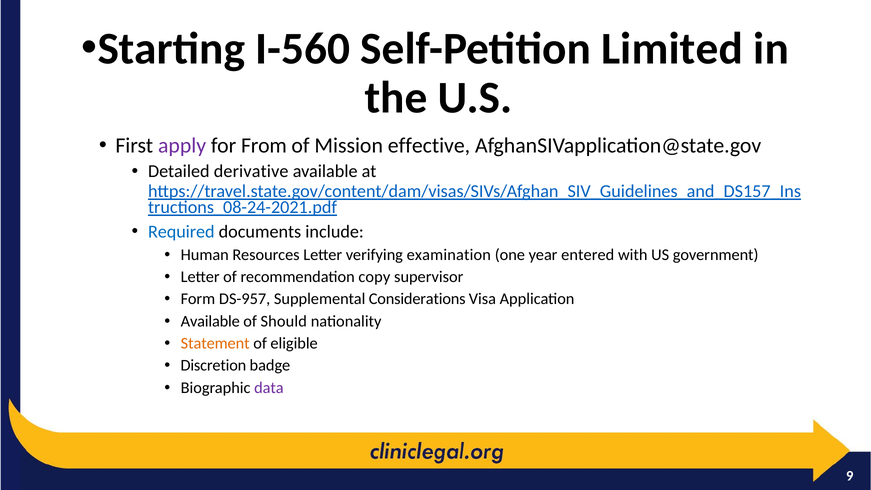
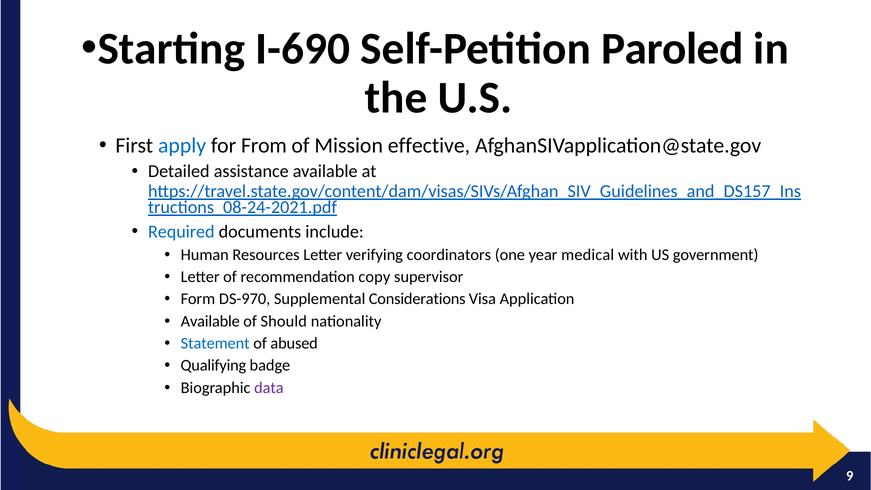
I-560: I-560 -> I-690 (303, 49)
Limited: Limited -> Paroled (672, 49)
apply colour: purple -> blue (182, 145)
derivative: derivative -> assistance (251, 171)
examination: examination -> coordinators (449, 255)
entered: entered -> medical (588, 255)
DS-957: DS-957 -> DS-970 (245, 299)
Statement colour: orange -> blue (215, 343)
eligible: eligible -> abused (294, 343)
Discretion: Discretion -> Qualifying (213, 366)
